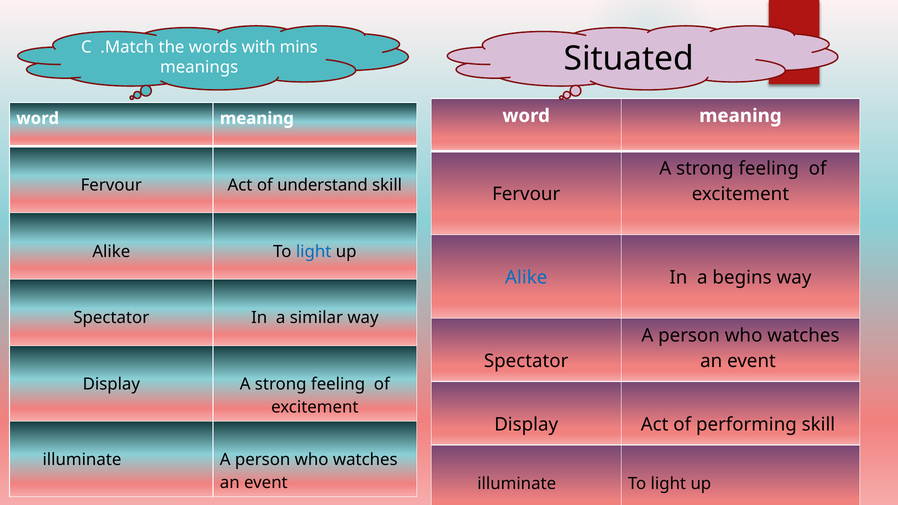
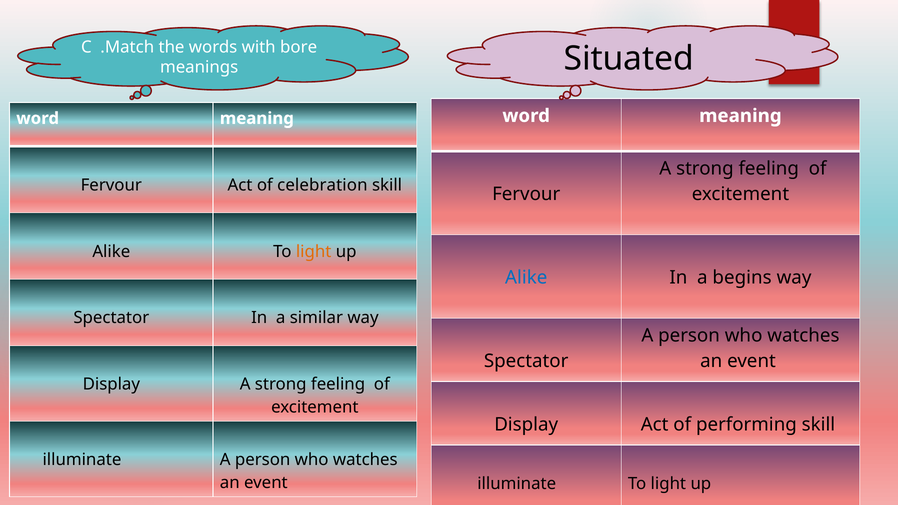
mins: mins -> bore (299, 47)
understand: understand -> celebration (322, 185)
light colour: blue -> orange (314, 252)
